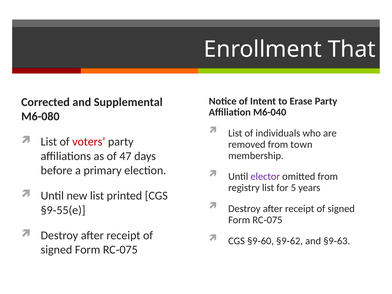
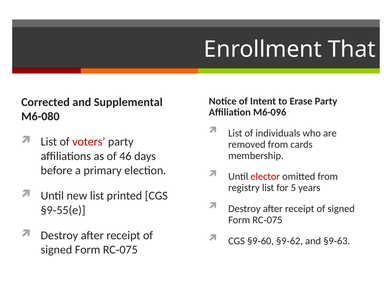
M6-040: M6-040 -> M6-096 (270, 112)
town: town -> cards (302, 144)
47: 47 -> 46 (125, 156)
elector colour: purple -> red (265, 177)
